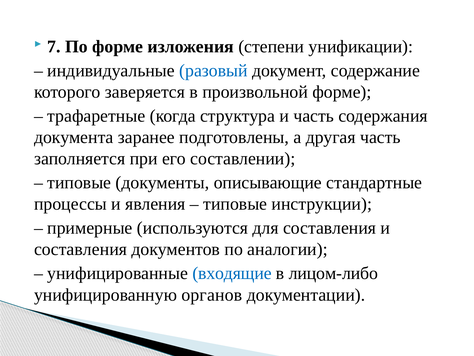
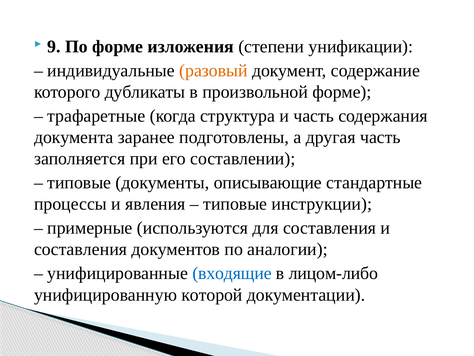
7: 7 -> 9 (54, 46)
разовый colour: blue -> orange (213, 70)
заверяется: заверяется -> дубликаты (145, 92)
органов: органов -> которой (212, 294)
